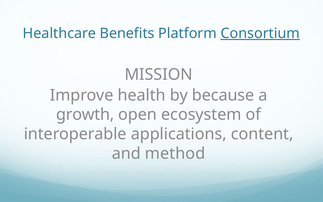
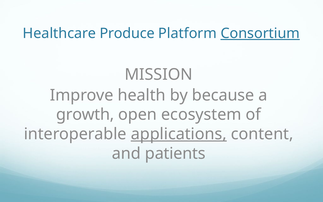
Benefits: Benefits -> Produce (127, 33)
applications underline: none -> present (179, 134)
method: method -> patients (175, 153)
